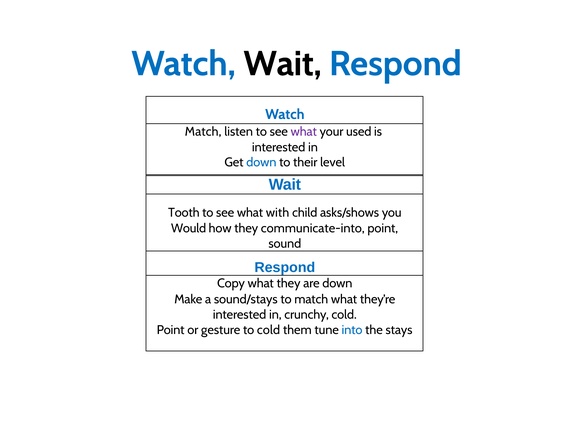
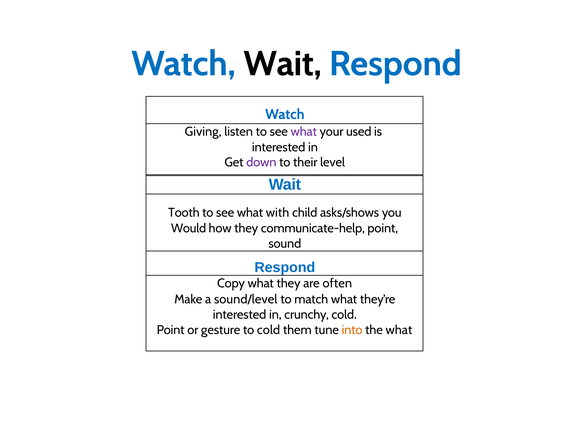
Match: Match -> Giving (203, 131)
down colour: blue -> purple (261, 162)
communicate-into: communicate-into -> communicate-help (313, 228)
are down: down -> often (337, 283)
sound/stays: sound/stays -> sound/level (246, 299)
into colour: blue -> orange (352, 330)
the stays: stays -> what (399, 330)
